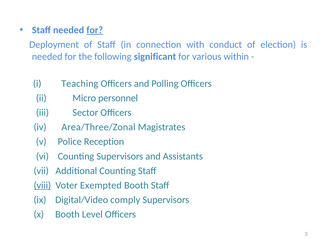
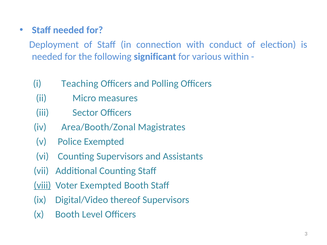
for underline: present -> none (95, 30)
personnel: personnel -> measures (118, 98)
Area/Three/Zonal: Area/Three/Zonal -> Area/Booth/Zonal (98, 127)
Police Reception: Reception -> Exempted (104, 142)
comply: comply -> thereof (125, 200)
